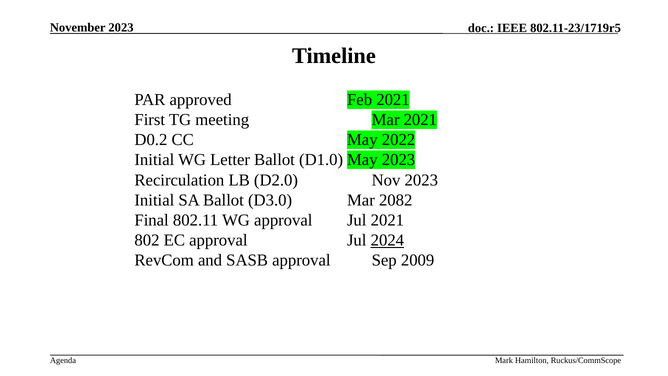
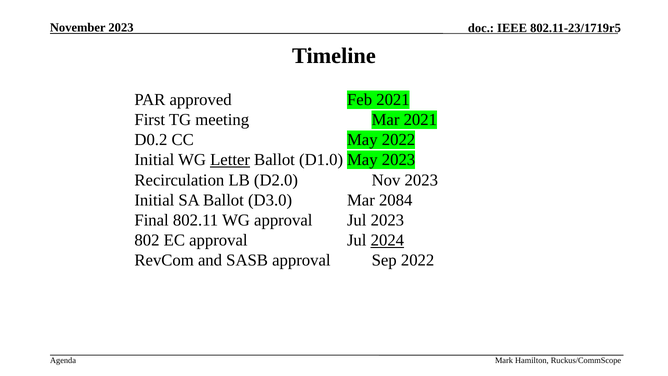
Letter underline: none -> present (230, 160)
2082: 2082 -> 2084 (396, 200)
Jul 2021: 2021 -> 2023 (387, 220)
Sep 2009: 2009 -> 2022 (418, 260)
